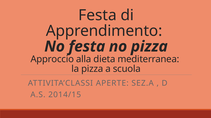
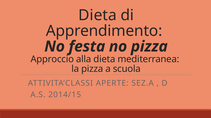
Festa: Festa -> Dieta (98, 15)
